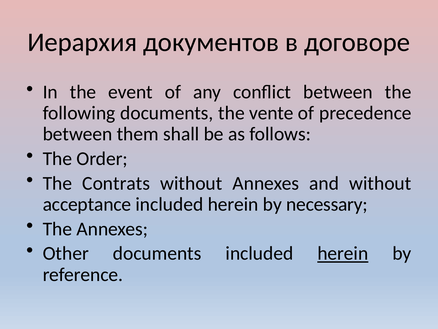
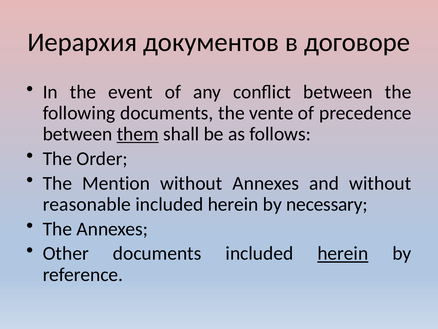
them underline: none -> present (138, 134)
Contrats: Contrats -> Mention (116, 183)
acceptance: acceptance -> reasonable (87, 204)
